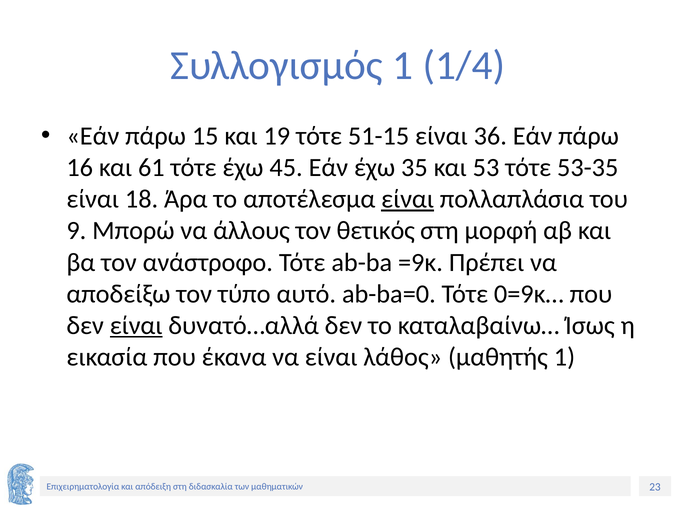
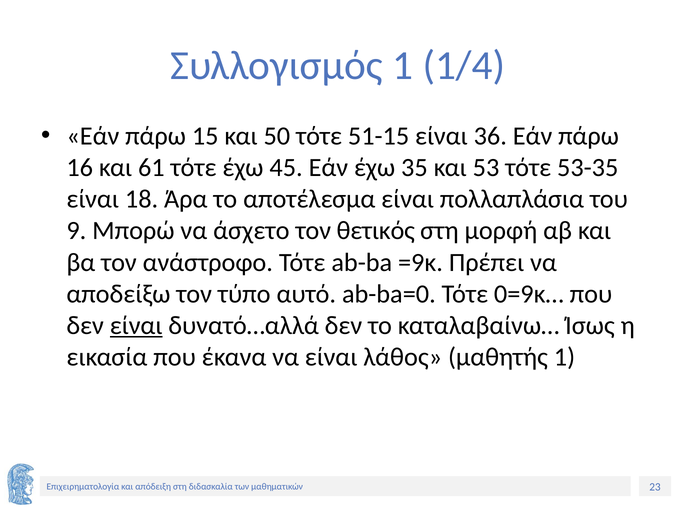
19: 19 -> 50 (277, 136)
είναι underline: present -> none (408, 199)
άλλους: άλλους -> άσχετο (251, 231)
